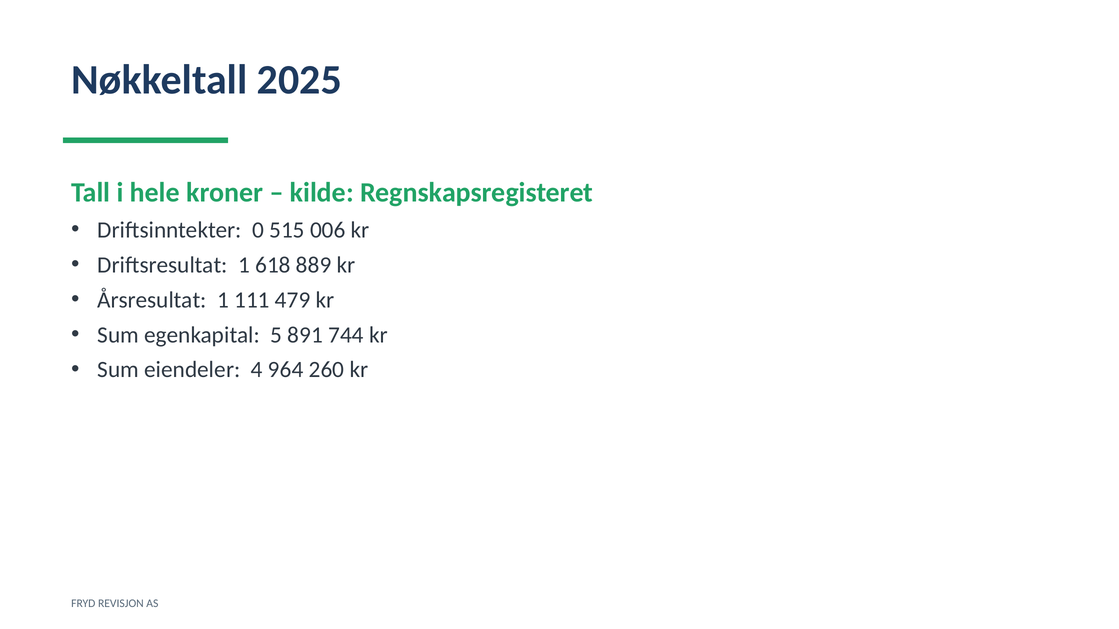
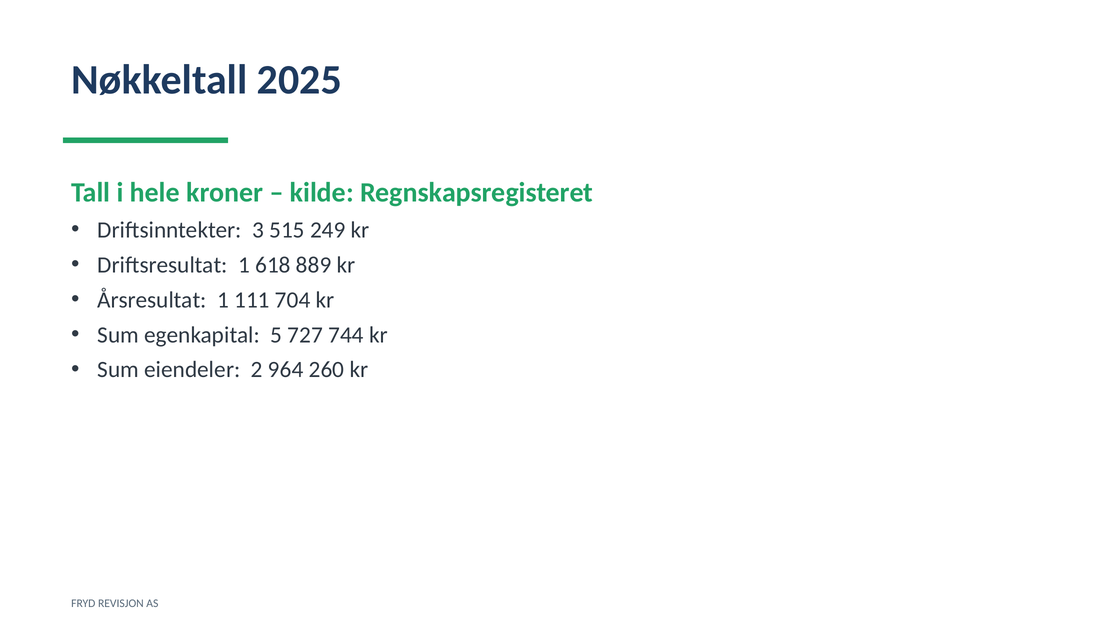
0: 0 -> 3 (258, 230)
006: 006 -> 249 (328, 230)
479: 479 -> 704 (293, 300)
891: 891 -> 727 (305, 335)
4: 4 -> 2 (257, 370)
